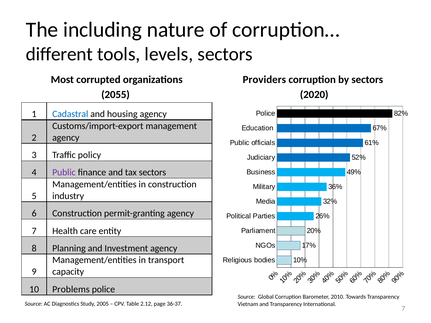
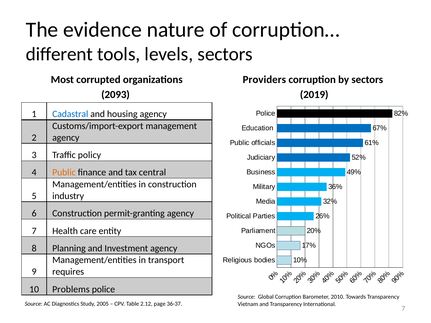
including: including -> evidence (102, 30)
2055: 2055 -> 2093 (116, 95)
2020: 2020 -> 2019 (314, 95)
Public colour: purple -> orange (64, 173)
tax sectors: sectors -> central (152, 173)
capacity: capacity -> requires (68, 272)
